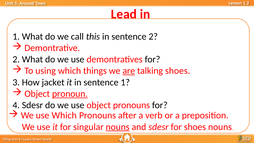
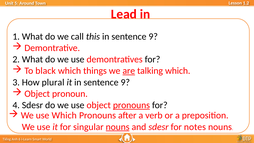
this in sentence 2: 2 -> 9 (153, 36)
using: using -> black (46, 71)
talking shoes: shoes -> which (178, 71)
jacket: jacket -> plural (53, 82)
it in sentence 1: 1 -> 9 (125, 82)
pronoun underline: present -> none (70, 94)
pronouns underline: none -> present (131, 105)
for shoes: shoes -> notes (195, 127)
